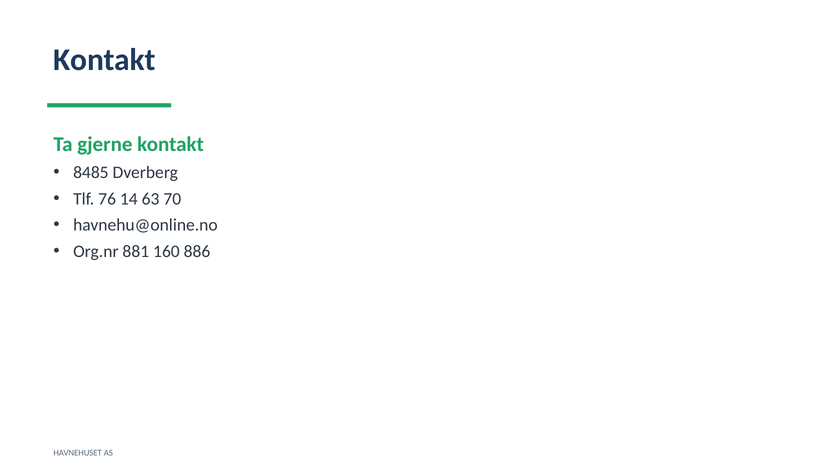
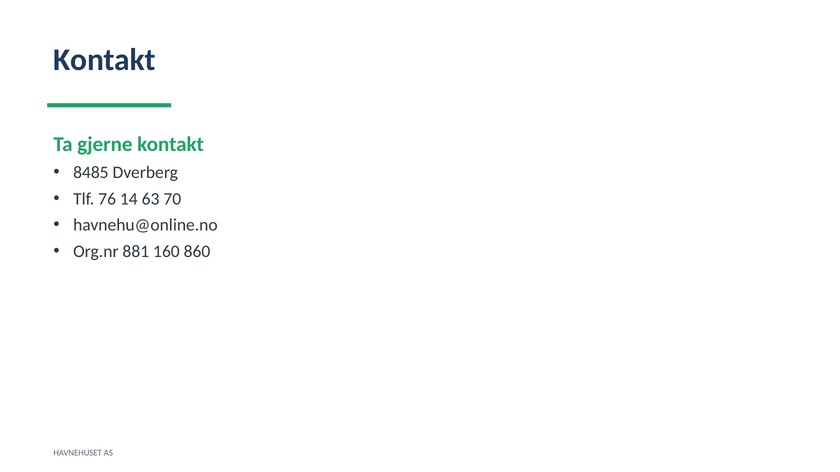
886: 886 -> 860 (197, 252)
